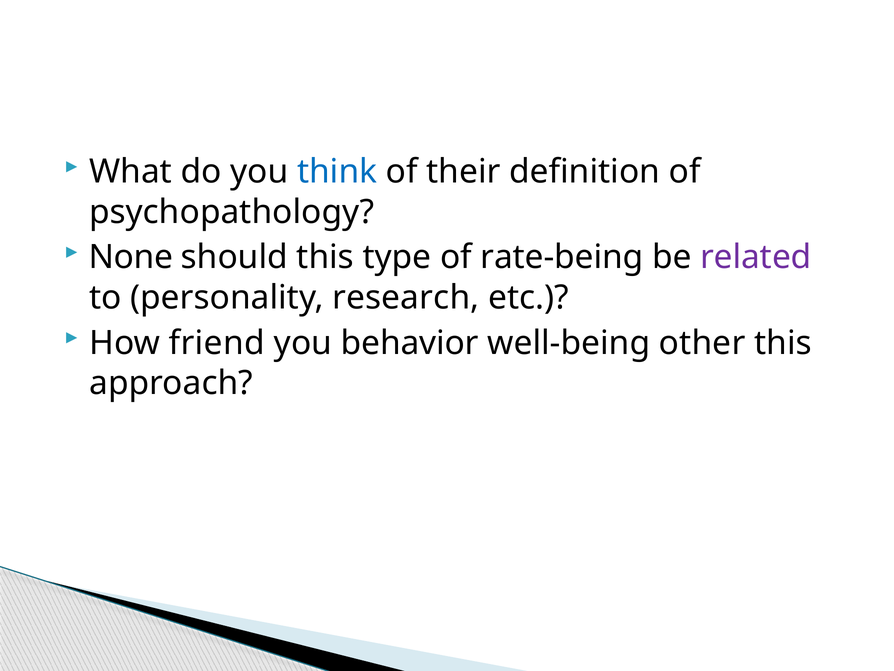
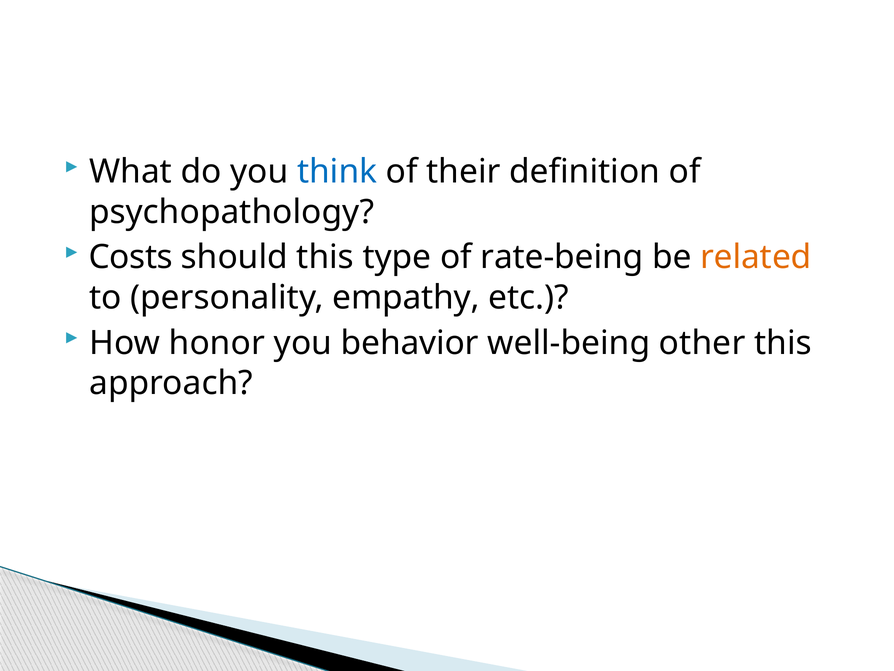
None: None -> Costs (131, 257)
related colour: purple -> orange (756, 257)
research: research -> empathy (406, 297)
friend: friend -> honor (217, 343)
